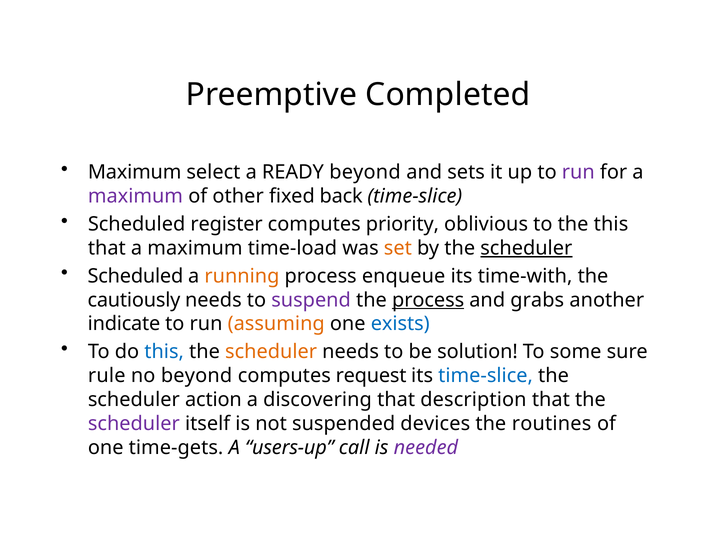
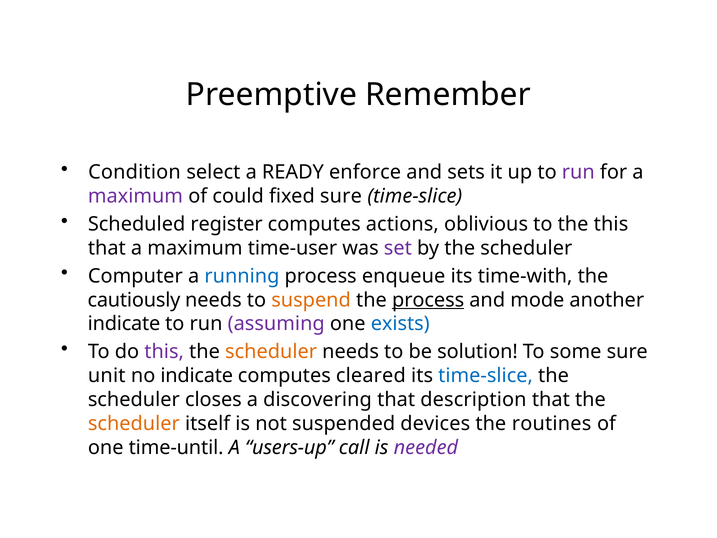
Completed: Completed -> Remember (448, 95)
Maximum: Maximum -> Condition (134, 172)
READY beyond: beyond -> enforce (365, 172)
other: other -> could (238, 196)
fixed back: back -> sure (341, 196)
priority: priority -> actions (402, 224)
time-load: time-load -> time-user (292, 248)
set colour: orange -> purple (398, 248)
scheduler underline: present -> none (526, 248)
Scheduled: Scheduled -> Computer (135, 276)
running colour: orange -> blue (242, 276)
suspend colour: purple -> orange (311, 300)
grabs: grabs -> mode (537, 300)
assuming colour: orange -> purple (276, 324)
this colour: blue -> purple (164, 352)
rule: rule -> unit (107, 376)
no beyond: beyond -> indicate (197, 376)
request: request -> cleared (371, 376)
action: action -> closes (213, 399)
scheduler colour: purple -> orange (134, 423)
time-gets: time-gets -> time-until (176, 447)
